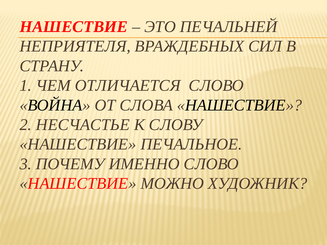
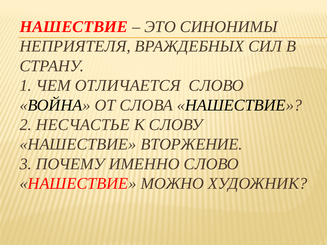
ПЕЧАЛЬНЕЙ: ПЕЧАЛЬНЕЙ -> СИНОНИМЫ (229, 27)
ПЕЧАЛЬНОЕ: ПЕЧАЛЬНОЕ -> ВТОРЖЕНИЕ (192, 144)
